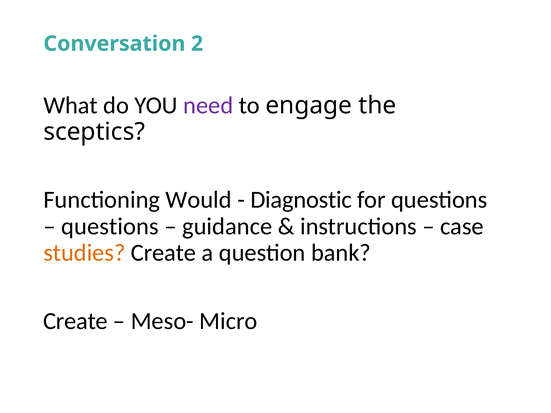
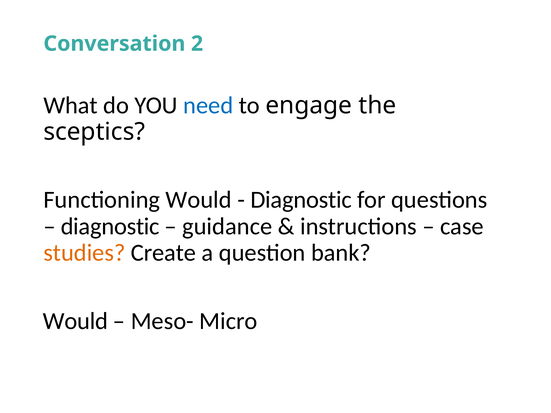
need colour: purple -> blue (208, 105)
questions: questions -> diagnostic (110, 226)
Create: Create -> Would (75, 321)
